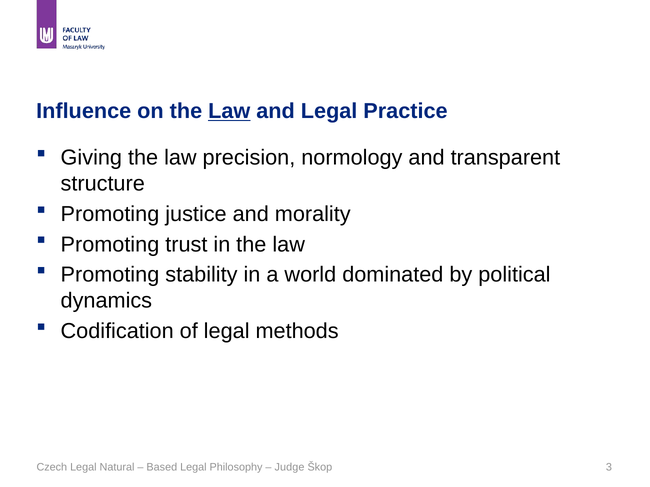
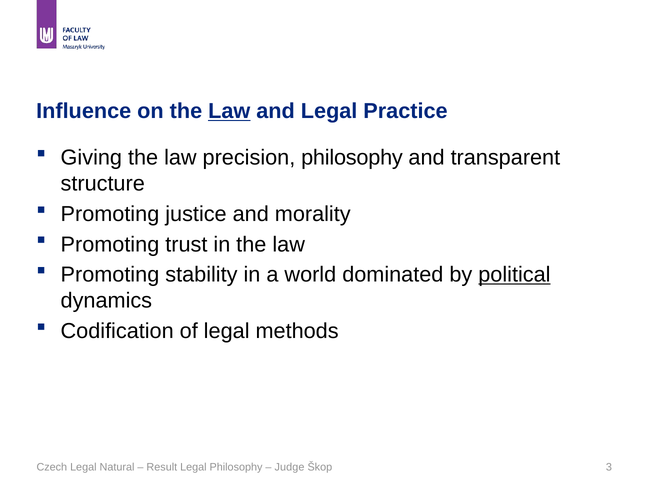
precision normology: normology -> philosophy (352, 158)
political underline: none -> present (514, 275)
Based: Based -> Result (162, 468)
